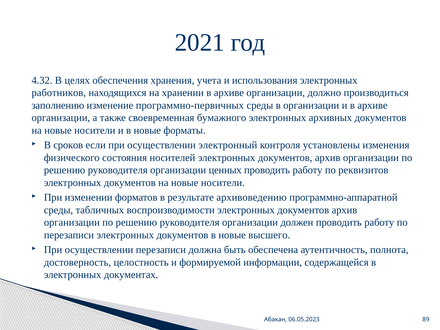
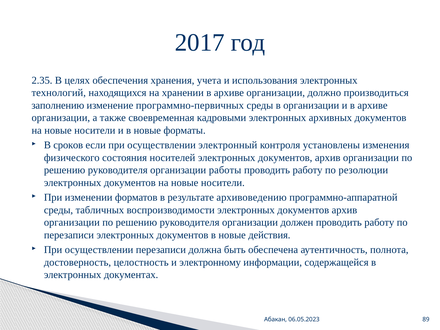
2021: 2021 -> 2017 (200, 42)
4.32: 4.32 -> 2.35 (42, 80)
работников: работников -> технологий (59, 93)
бумажного: бумажного -> кадровыми (222, 118)
ценных: ценных -> работы (225, 170)
реквизитов: реквизитов -> резолюции (363, 170)
высшего: высшего -> действия (269, 235)
формируемой: формируемой -> электронному (210, 262)
